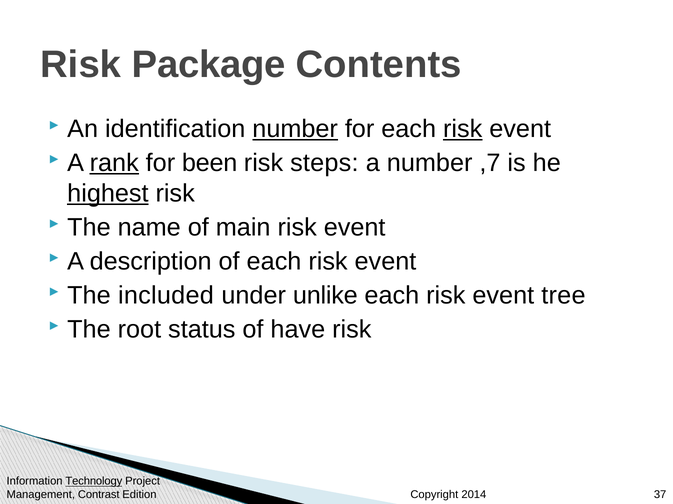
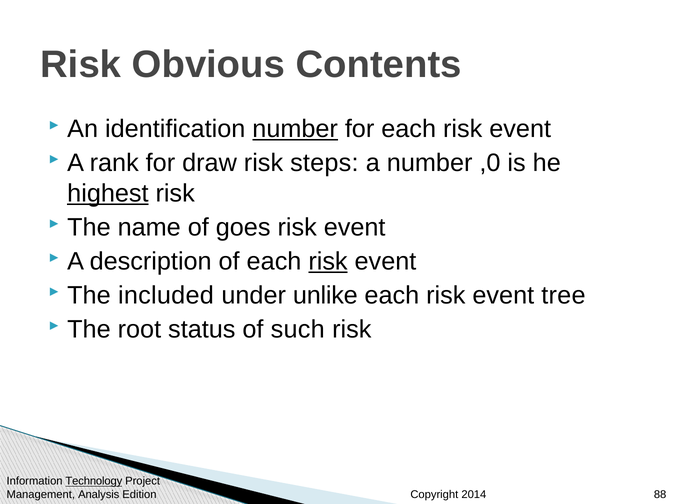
Package: Package -> Obvious (208, 65)
risk underline: present -> none (463, 129)
rank underline: present -> none (114, 163)
been: been -> draw (210, 163)
,7: ,7 -> ,0 (490, 163)
main: main -> goes (243, 228)
risk underline: none -> present (328, 262)
have: have -> such (298, 330)
Contrast: Contrast -> Analysis (99, 495)
37: 37 -> 88 (660, 495)
